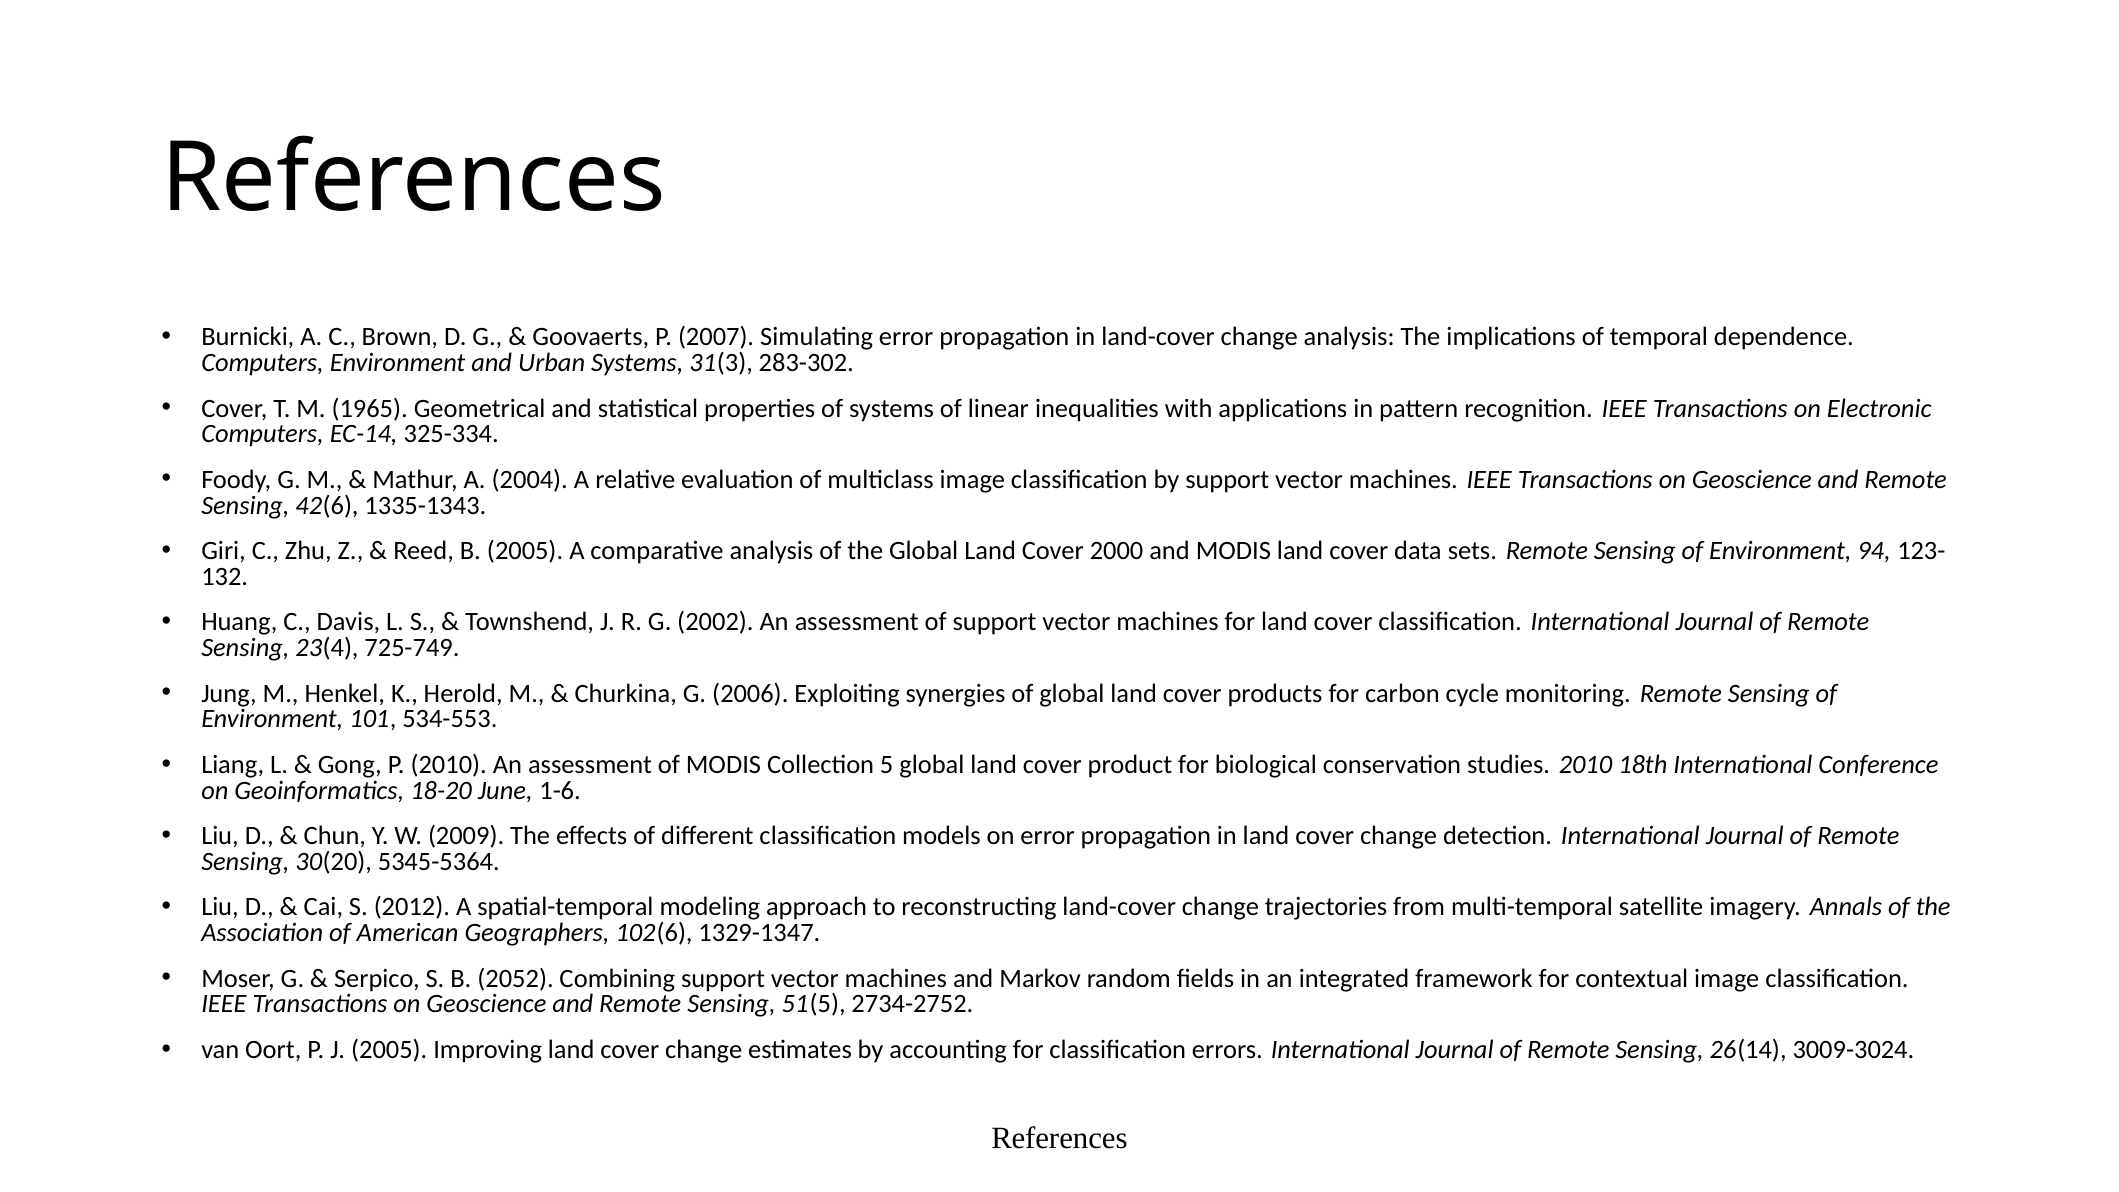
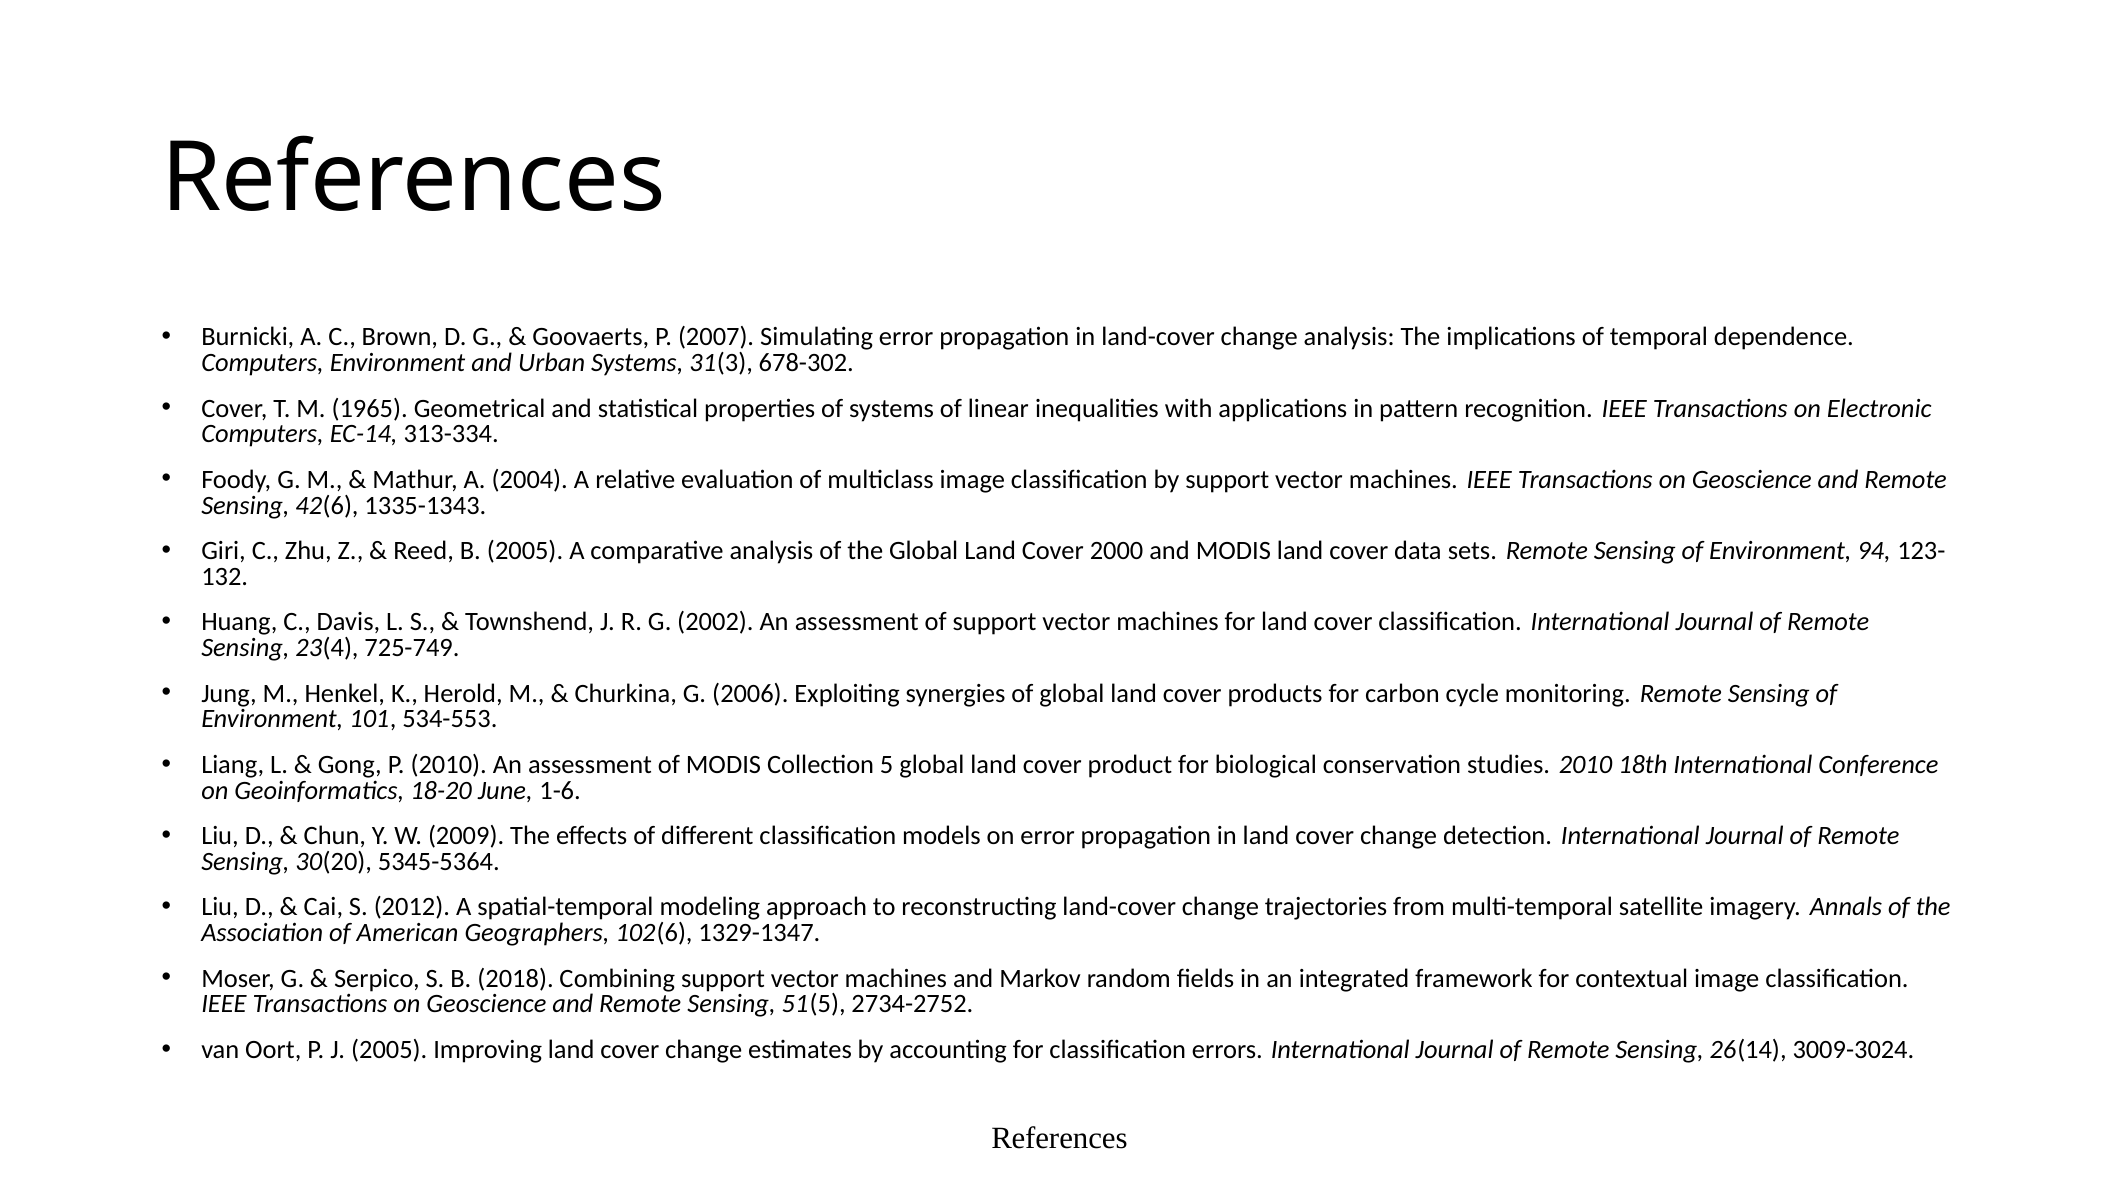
283-302: 283-302 -> 678-302 (806, 363)
325-334: 325-334 -> 313-334 (451, 434)
2052: 2052 -> 2018 (516, 978)
